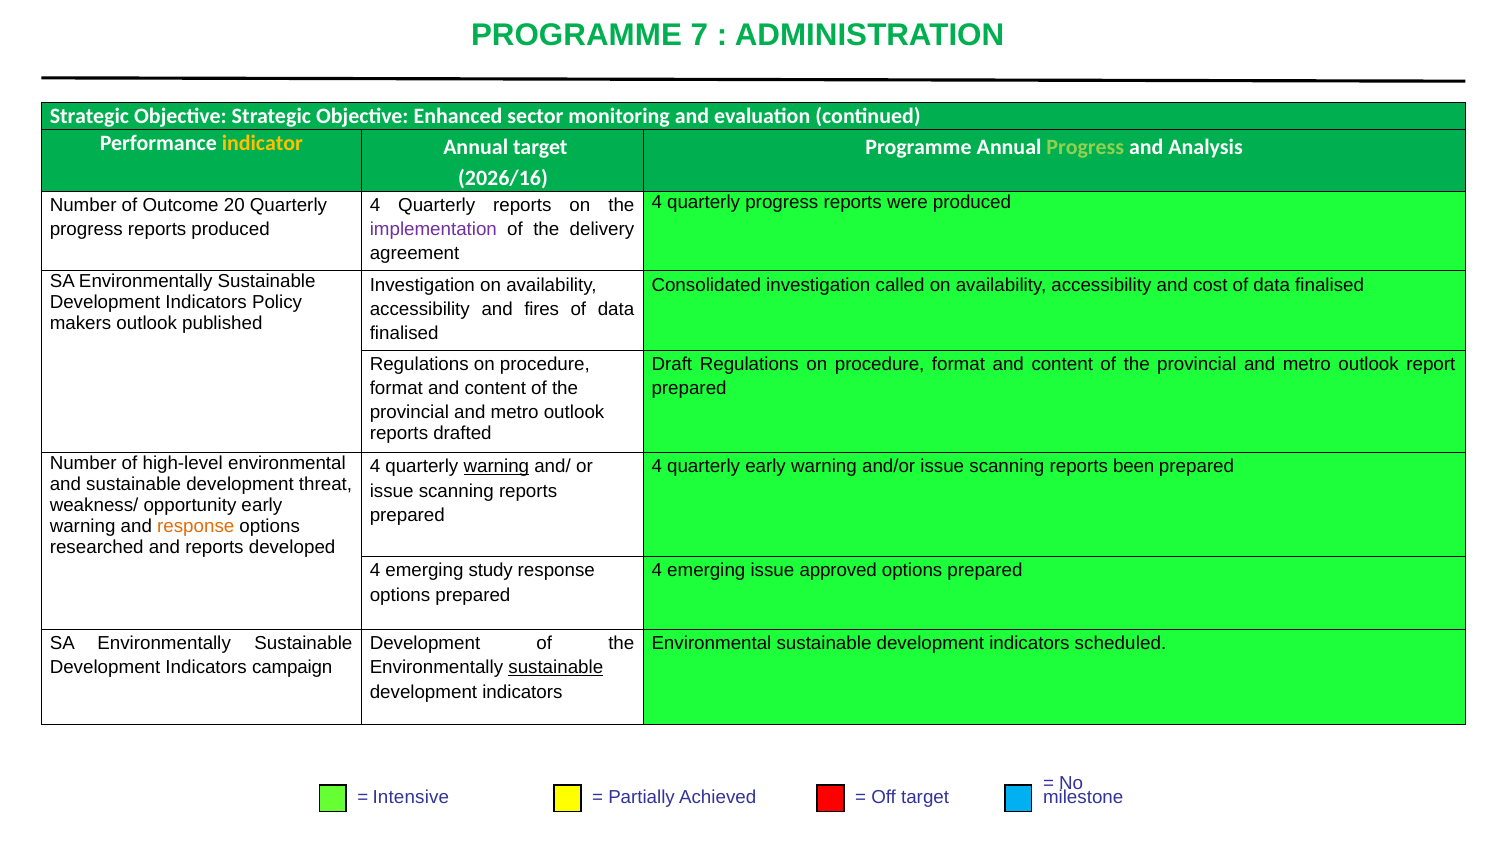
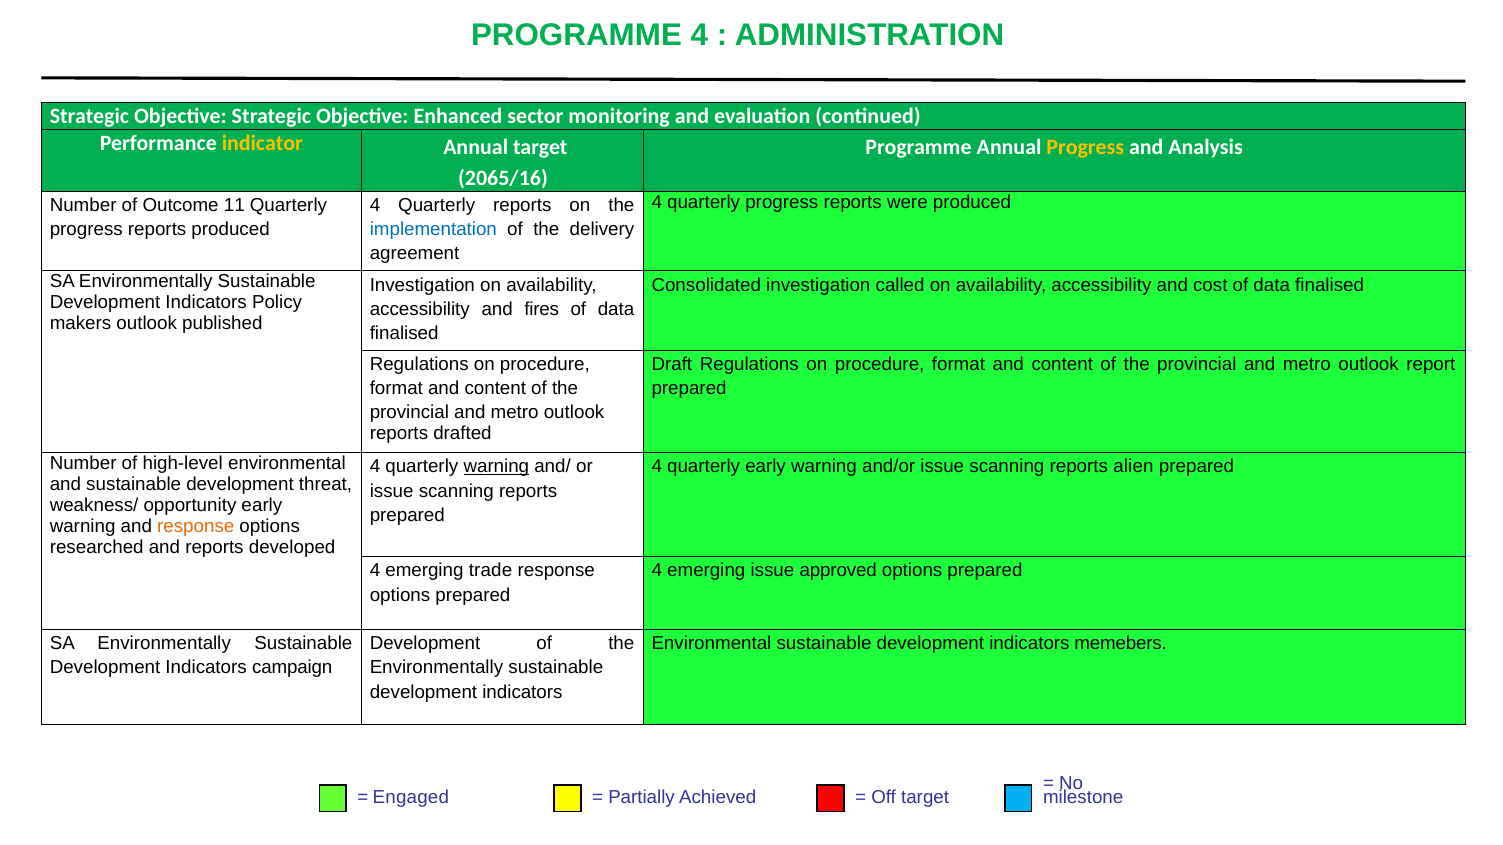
PROGRAMME 7: 7 -> 4 (699, 35)
Progress colour: light green -> yellow (1085, 147)
2026/16: 2026/16 -> 2065/16 (503, 178)
20: 20 -> 11 (234, 205)
implementation colour: purple -> blue (433, 230)
been: been -> alien (1133, 467)
study: study -> trade (491, 571)
scheduled: scheduled -> memebers (1121, 644)
sustainable underline: present -> none (556, 668)
Intensive: Intensive -> Engaged (411, 797)
